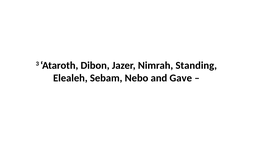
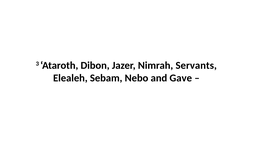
Standing: Standing -> Servants (196, 66)
